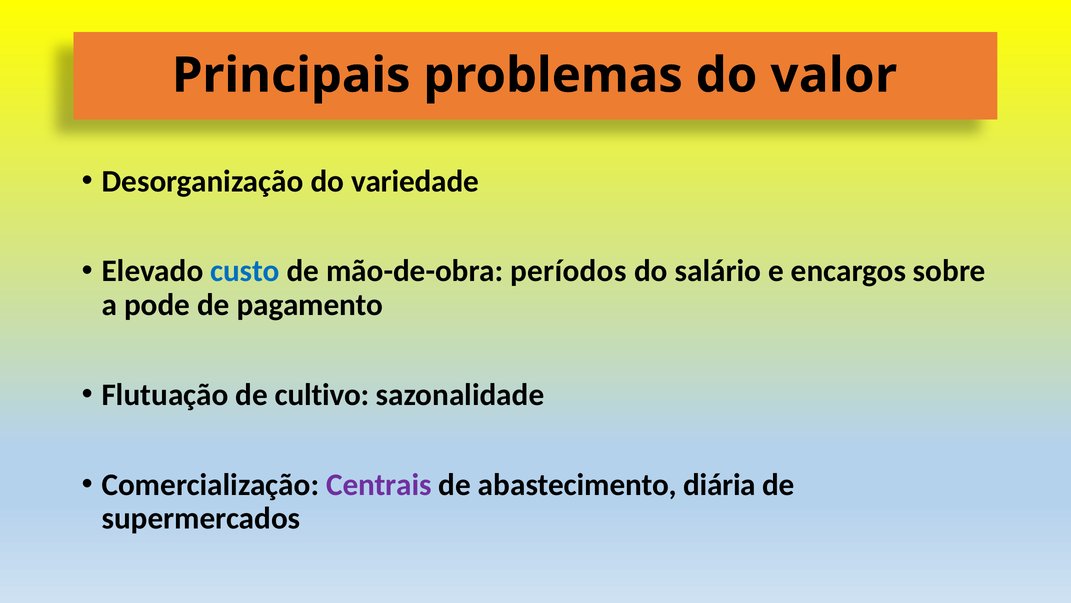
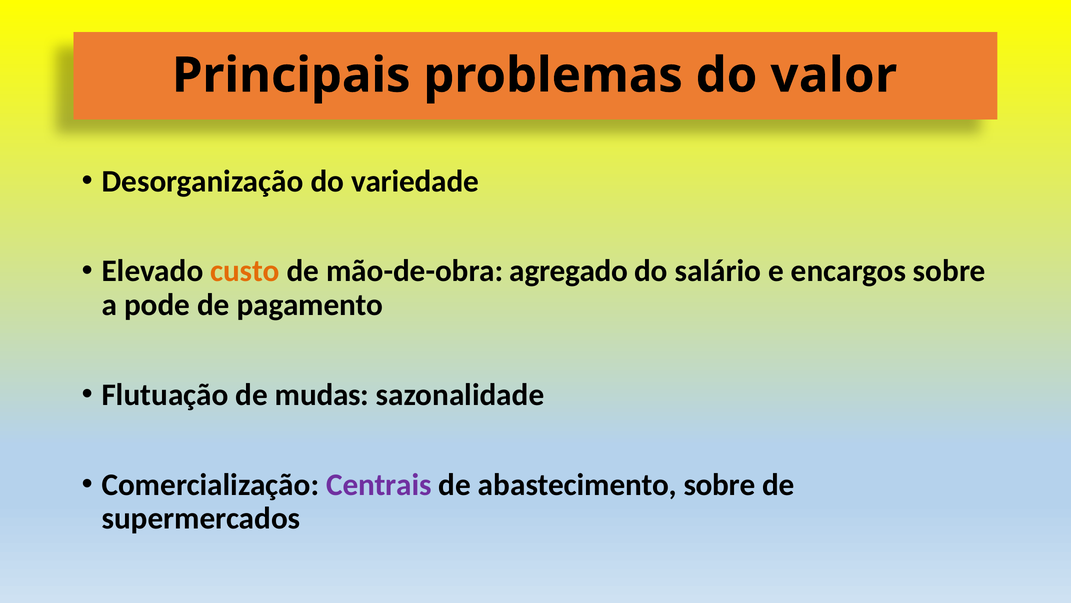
custo colour: blue -> orange (245, 271)
períodos: períodos -> agregado (569, 271)
cultivo: cultivo -> mudas (322, 394)
abastecimento diária: diária -> sobre (720, 484)
